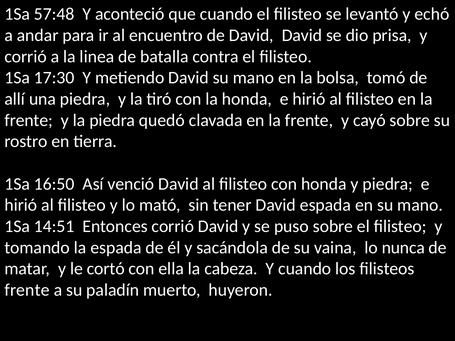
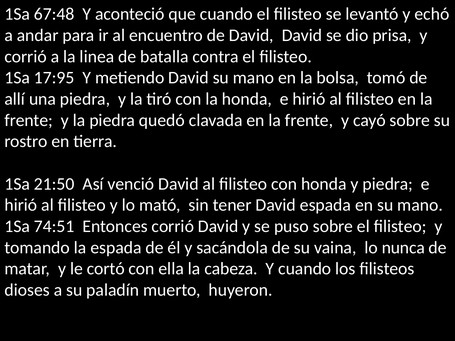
57:48: 57:48 -> 67:48 (54, 14)
17:30: 17:30 -> 17:95 (54, 78)
16:50: 16:50 -> 21:50 (54, 184)
14:51: 14:51 -> 74:51 (54, 227)
frente: frente -> dioses (27, 290)
